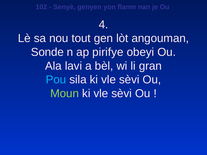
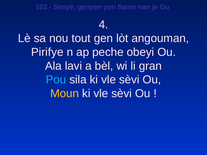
Sonde: Sonde -> Pirifye (47, 52)
pirifye: pirifye -> peche (108, 52)
Moun colour: light green -> yellow (65, 94)
